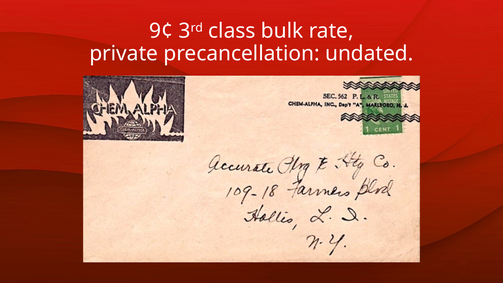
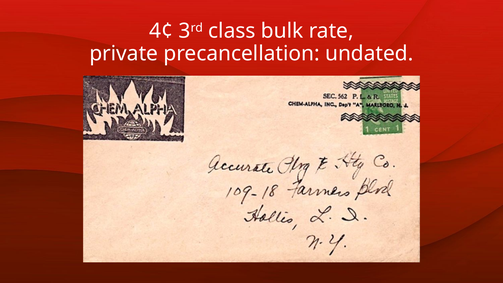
9¢: 9¢ -> 4¢ (161, 31)
